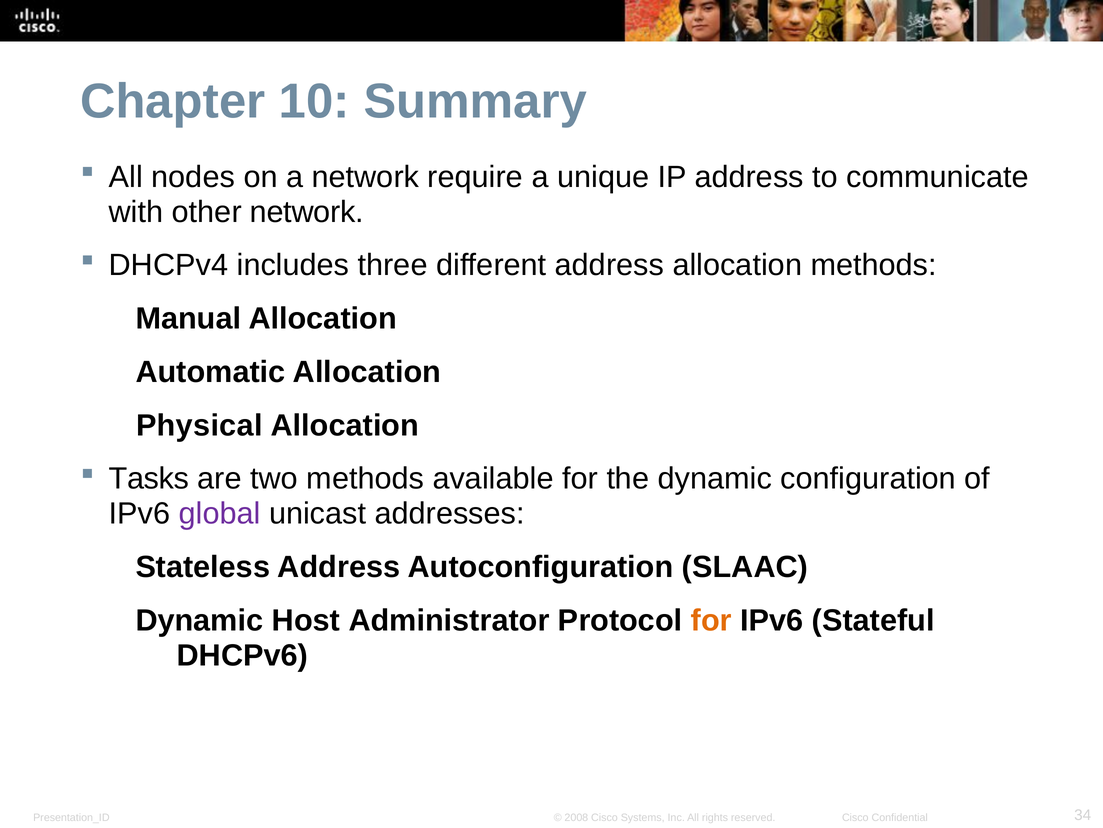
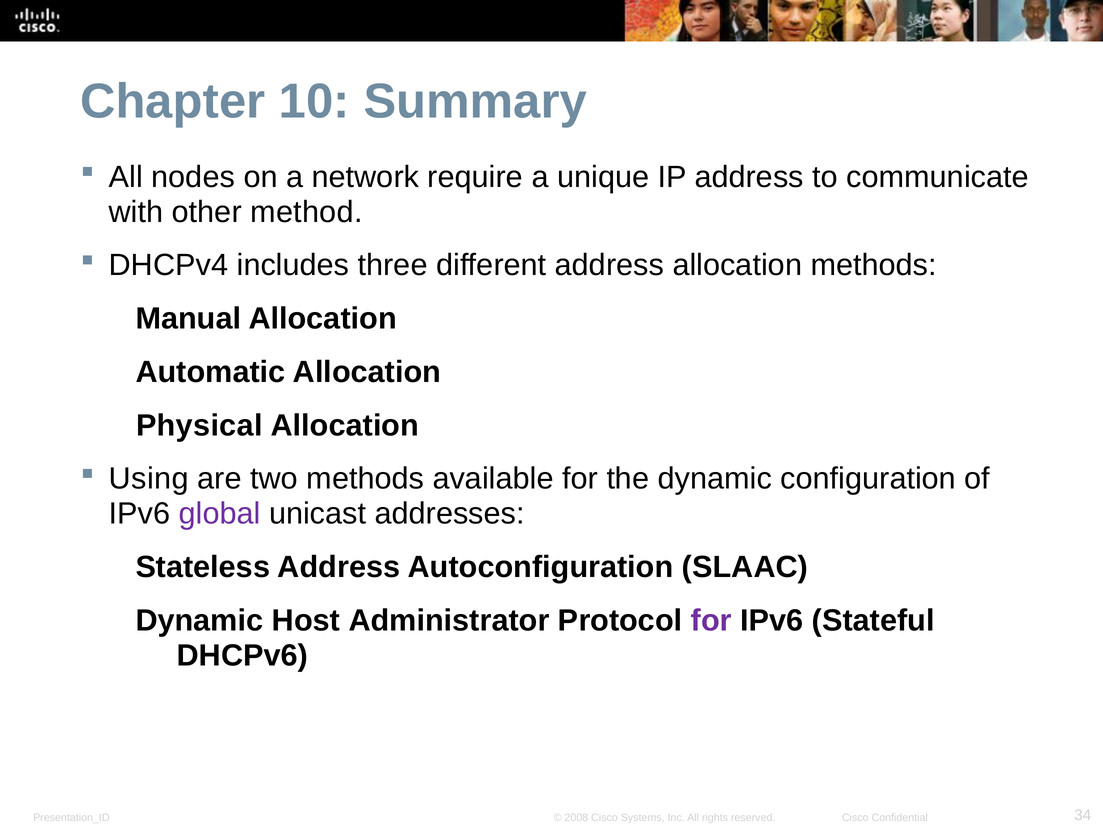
other network: network -> method (306, 212)
Tasks: Tasks -> Using (149, 478)
for colour: orange -> purple (711, 620)
